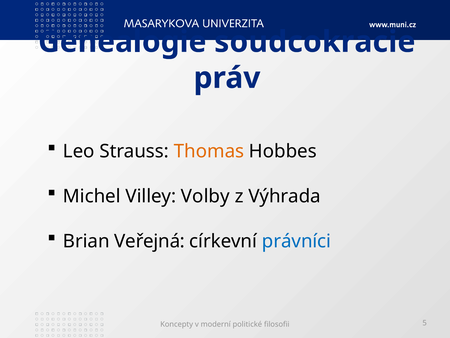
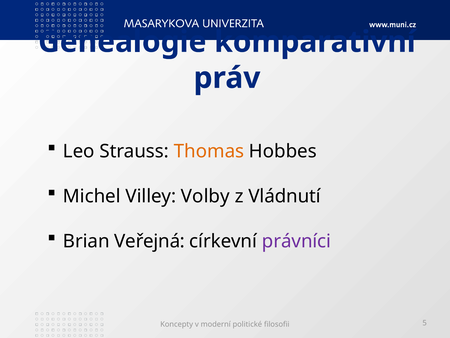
soudcokracie: soudcokracie -> komparativní (315, 42)
Výhrada: Výhrada -> Vládnutí (285, 196)
právníci colour: blue -> purple (297, 241)
